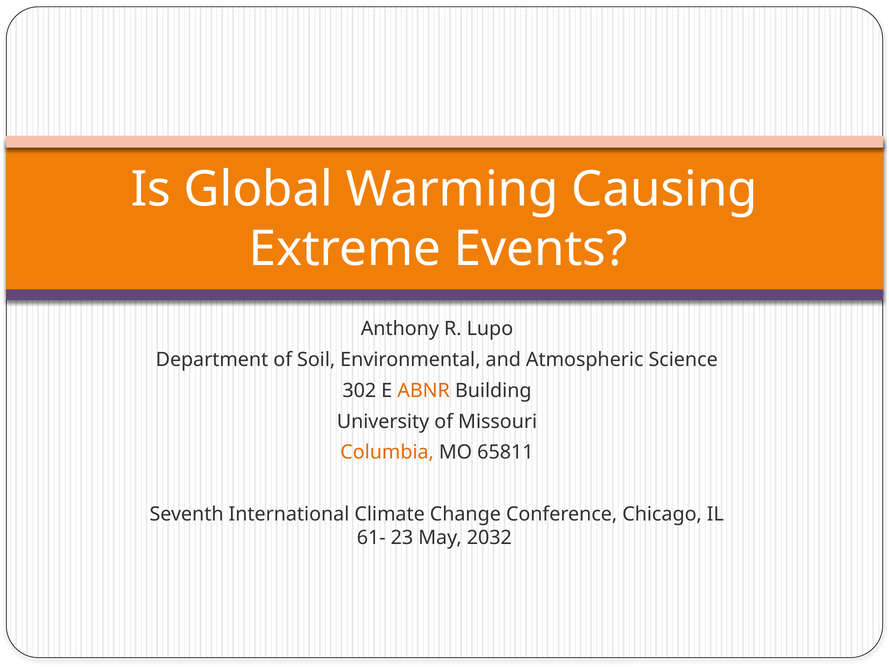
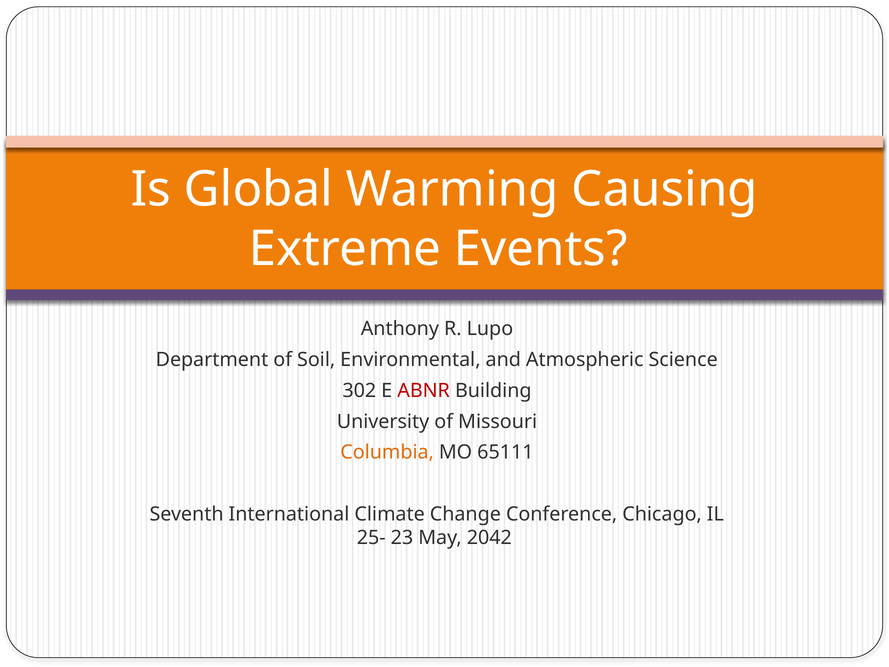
ABNR colour: orange -> red (424, 390)
65811: 65811 -> 65111 (505, 452)
61-: 61- -> 25- (371, 538)
2032: 2032 -> 2042 (489, 538)
